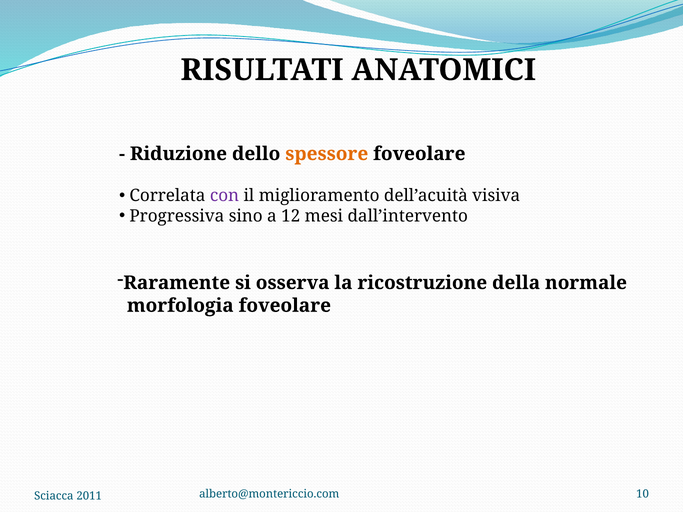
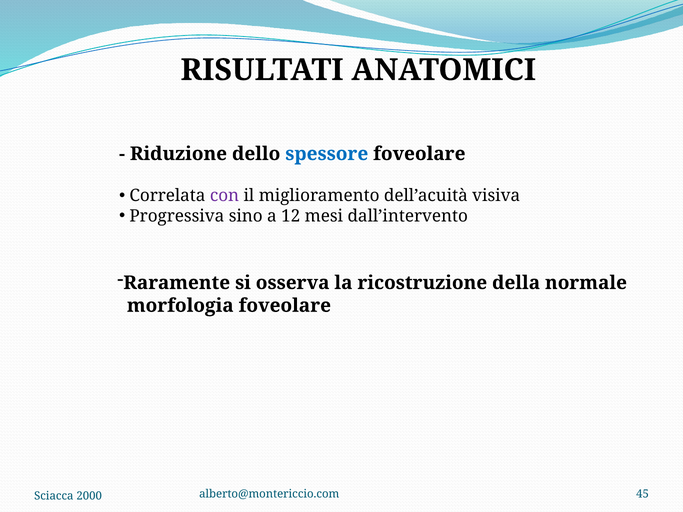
spessore colour: orange -> blue (327, 154)
10: 10 -> 45 (643, 494)
2011: 2011 -> 2000 (89, 496)
